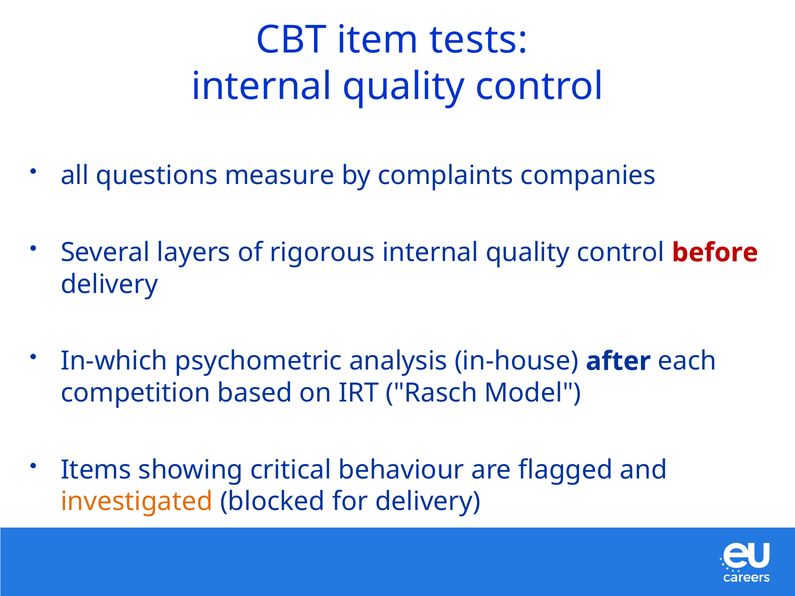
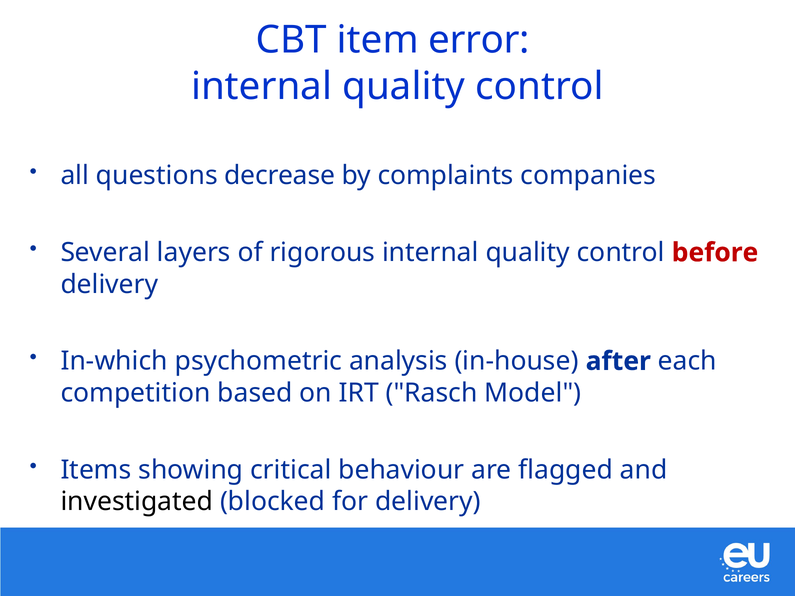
tests: tests -> error (479, 40)
measure: measure -> decrease (280, 176)
investigated colour: orange -> black (137, 502)
